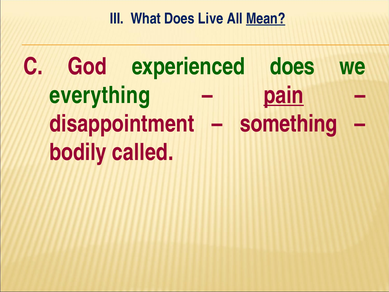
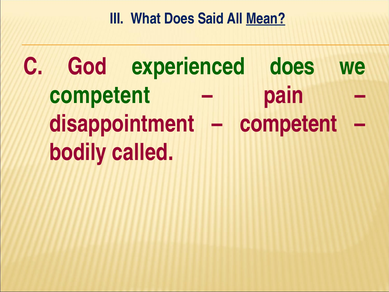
Live: Live -> Said (211, 19)
everything: everything -> competent (100, 95)
pain underline: present -> none (284, 95)
something: something -> competent (289, 124)
